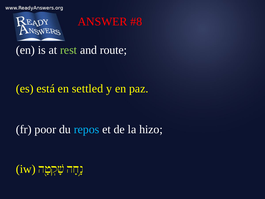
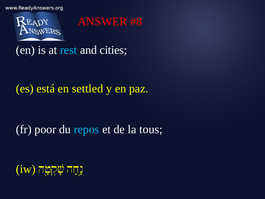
rest colour: light green -> light blue (69, 50)
route: route -> cities (113, 50)
hizo: hizo -> tous (151, 129)
